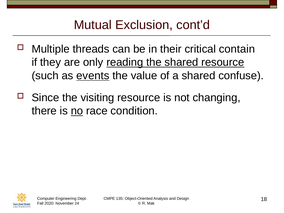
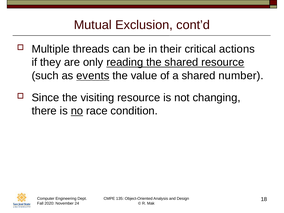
contain: contain -> actions (237, 49)
confuse: confuse -> number (241, 76)
